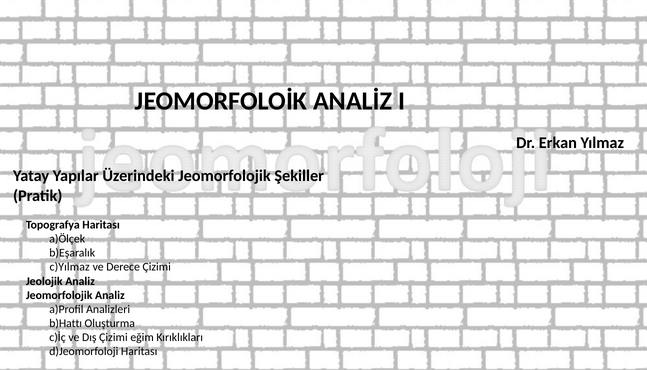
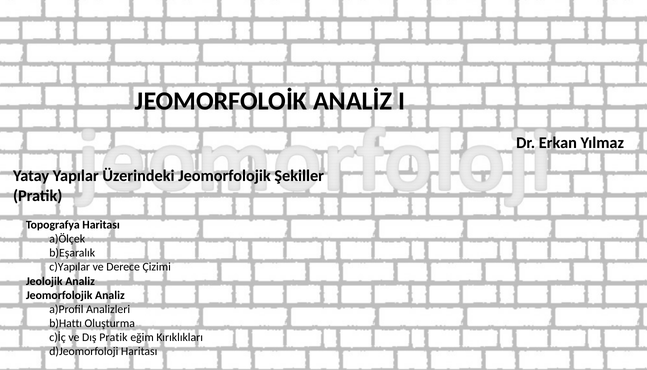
c)Yılmaz: c)Yılmaz -> c)Yapılar (70, 267)
Dış Çizimi: Çizimi -> Pratik (113, 337)
